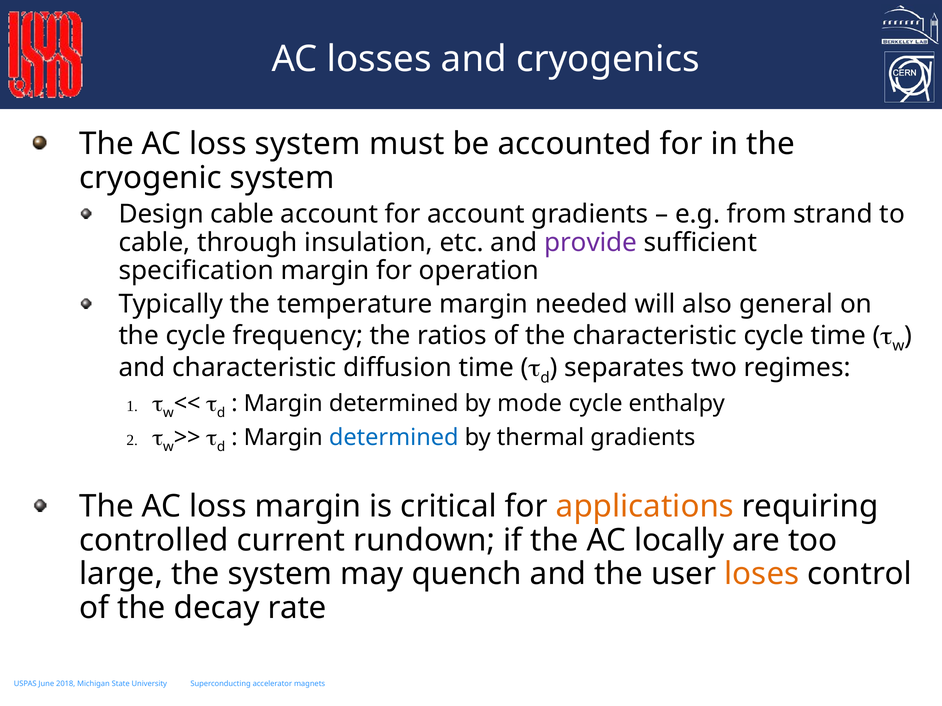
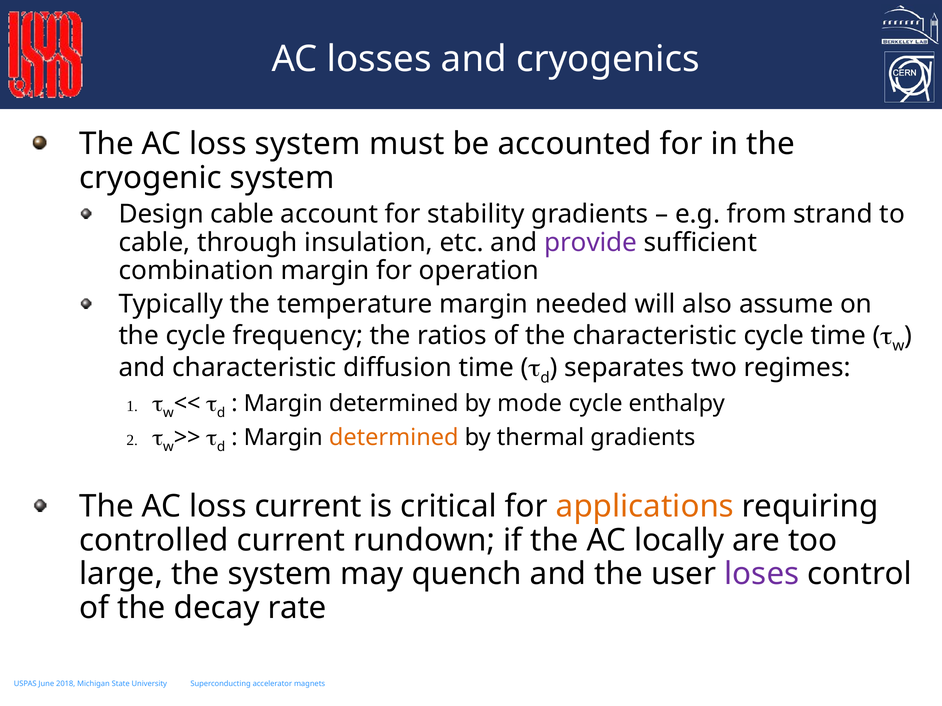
for account: account -> stability (476, 214)
specification: specification -> combination (196, 271)
general: general -> assume (786, 304)
determined colour: blue -> orange (394, 438)
loss margin: margin -> current (308, 507)
loses colour: orange -> purple (762, 575)
